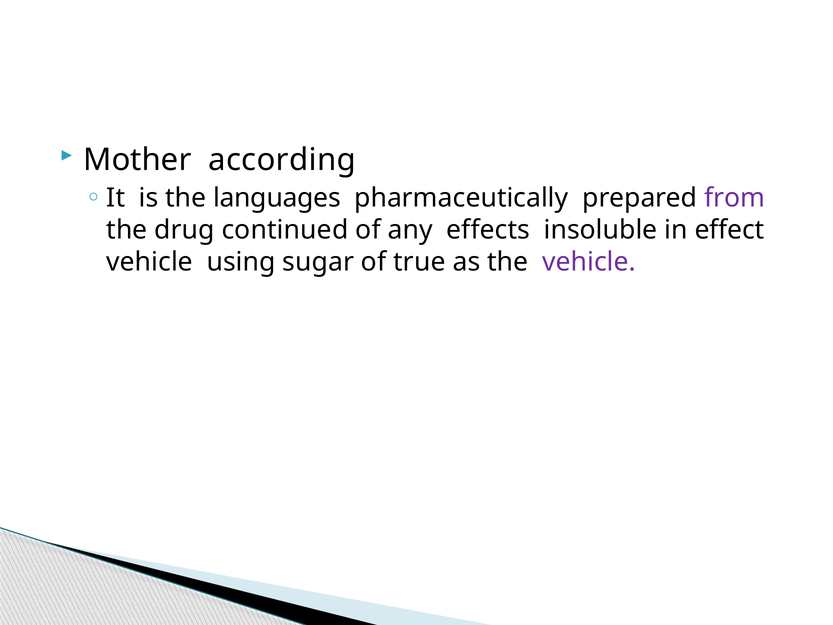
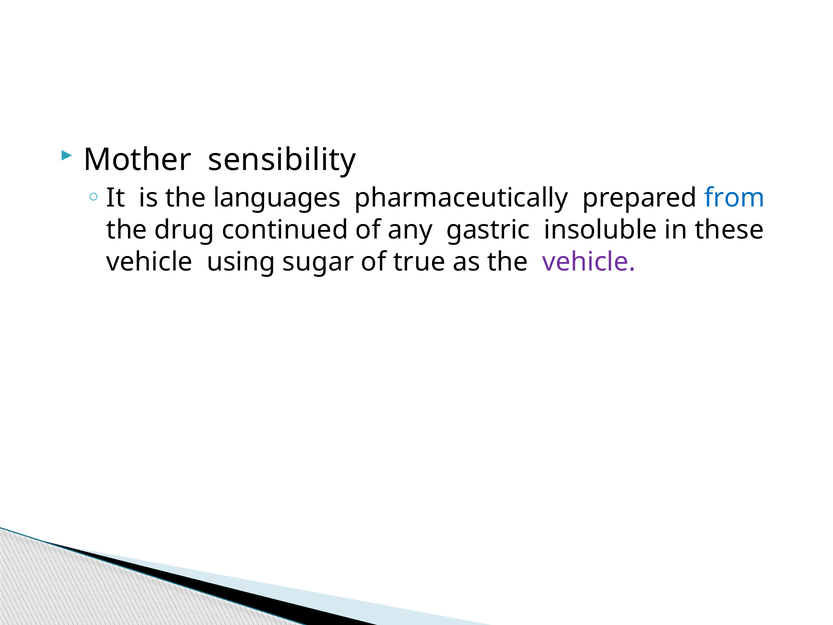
according: according -> sensibility (282, 160)
from colour: purple -> blue (735, 198)
effects: effects -> gastric (488, 230)
effect: effect -> these (729, 230)
